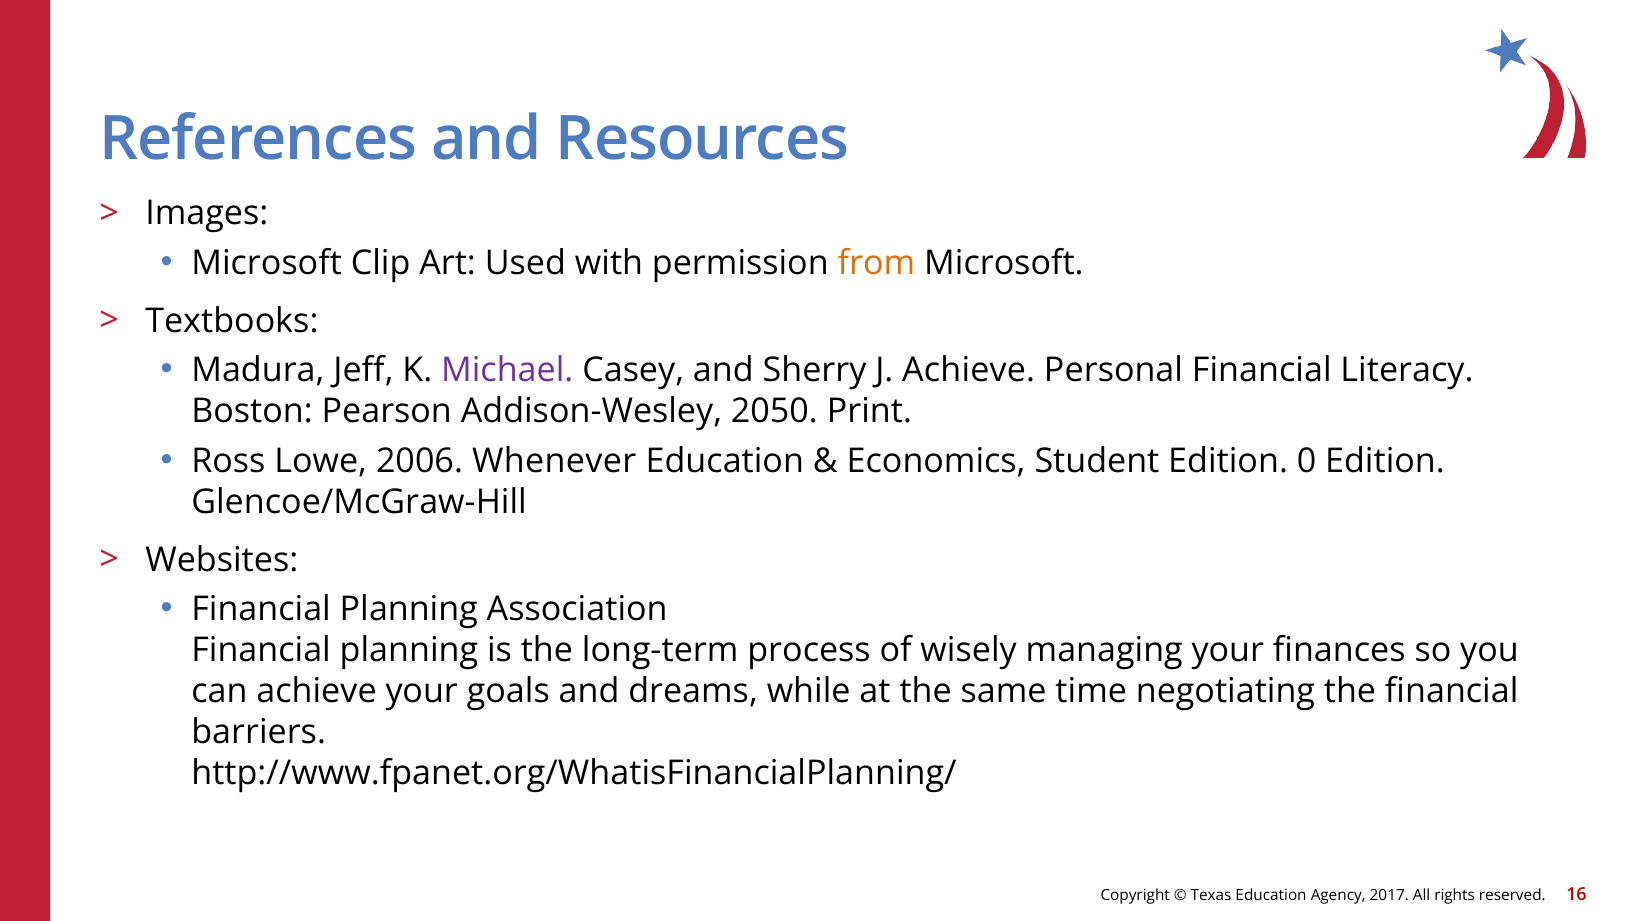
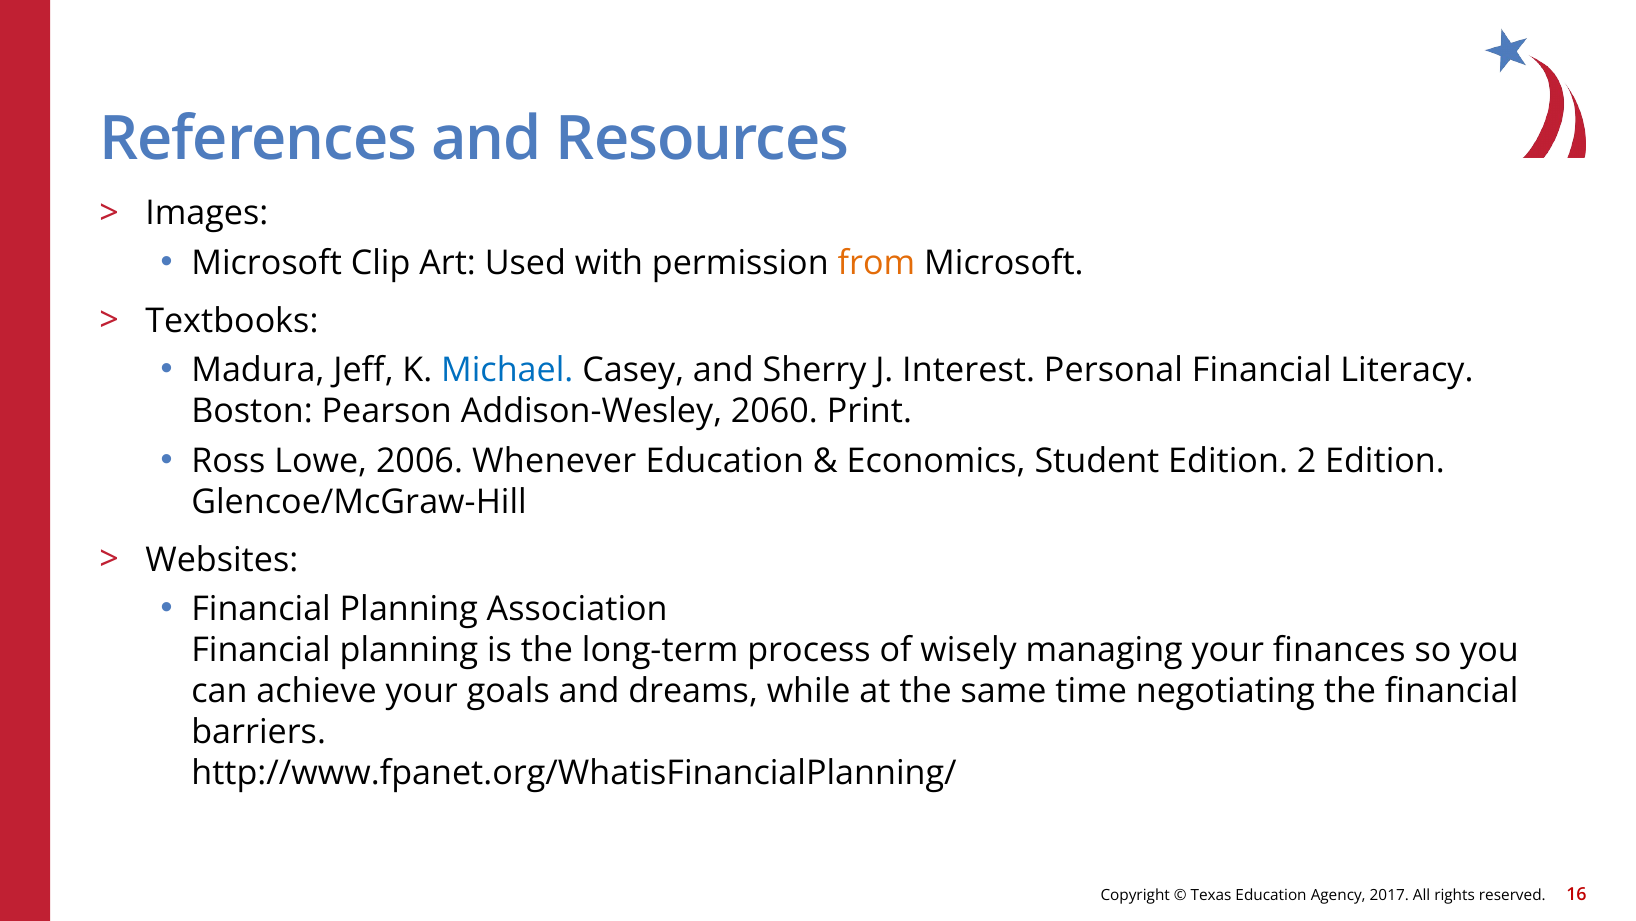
Michael colour: purple -> blue (507, 370)
J Achieve: Achieve -> Interest (969, 370)
2050: 2050 -> 2060 (774, 411)
0: 0 -> 2 (1307, 461)
